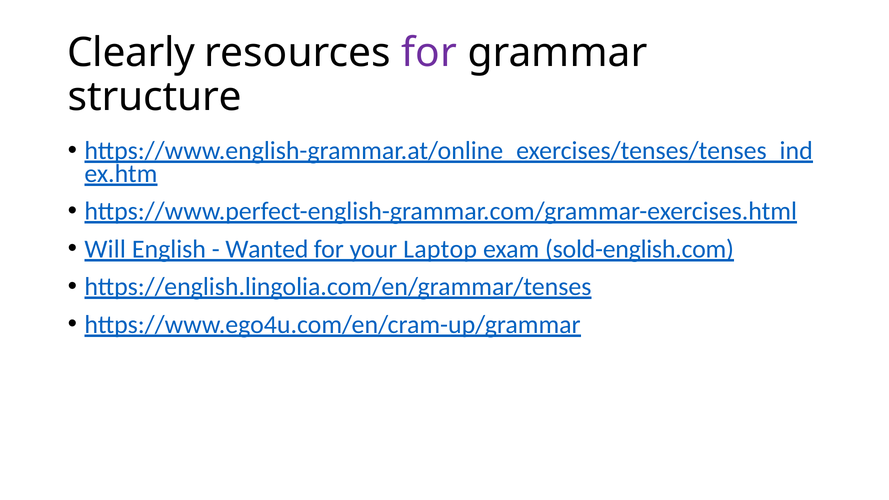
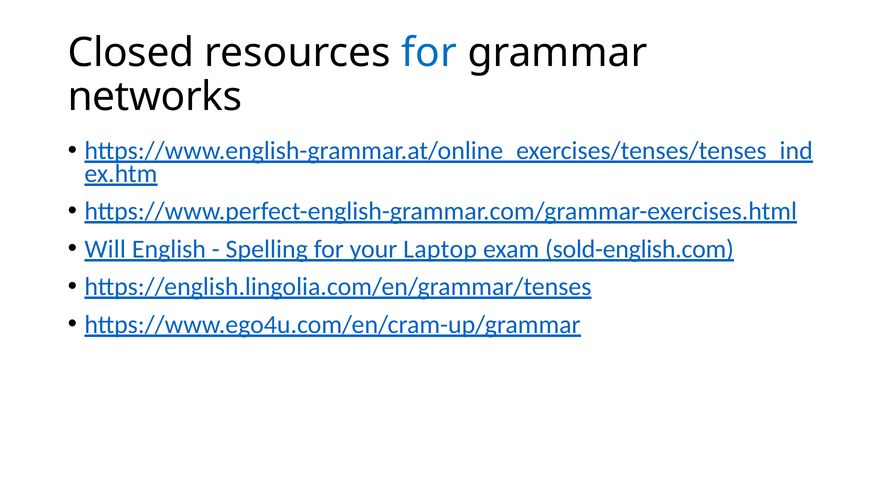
Clearly: Clearly -> Closed (131, 53)
for colour: purple -> blue (429, 53)
structure: structure -> networks (155, 97)
Wanted: Wanted -> Spelling (267, 249)
